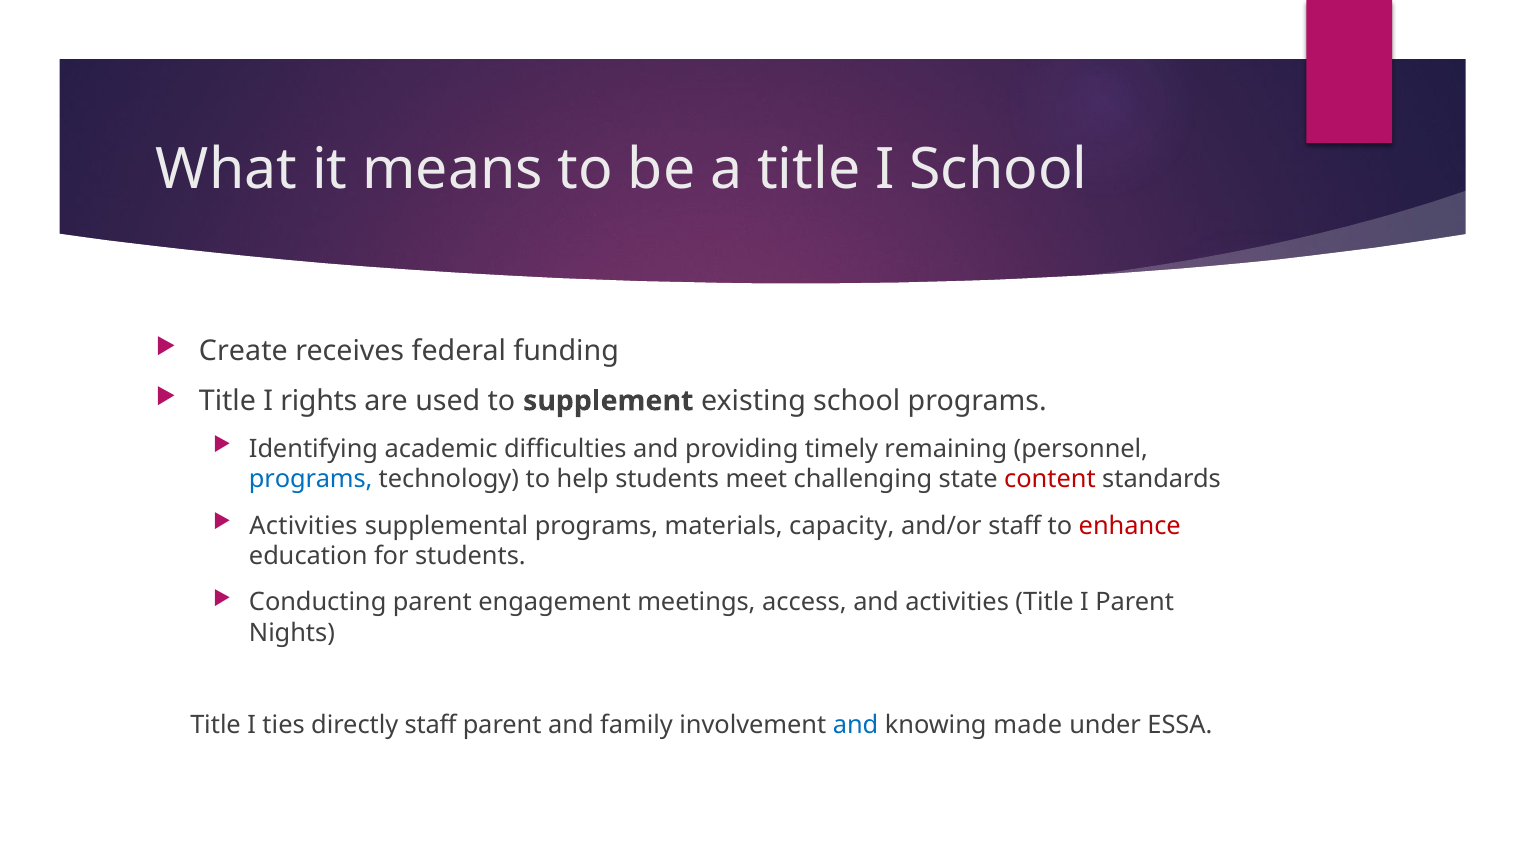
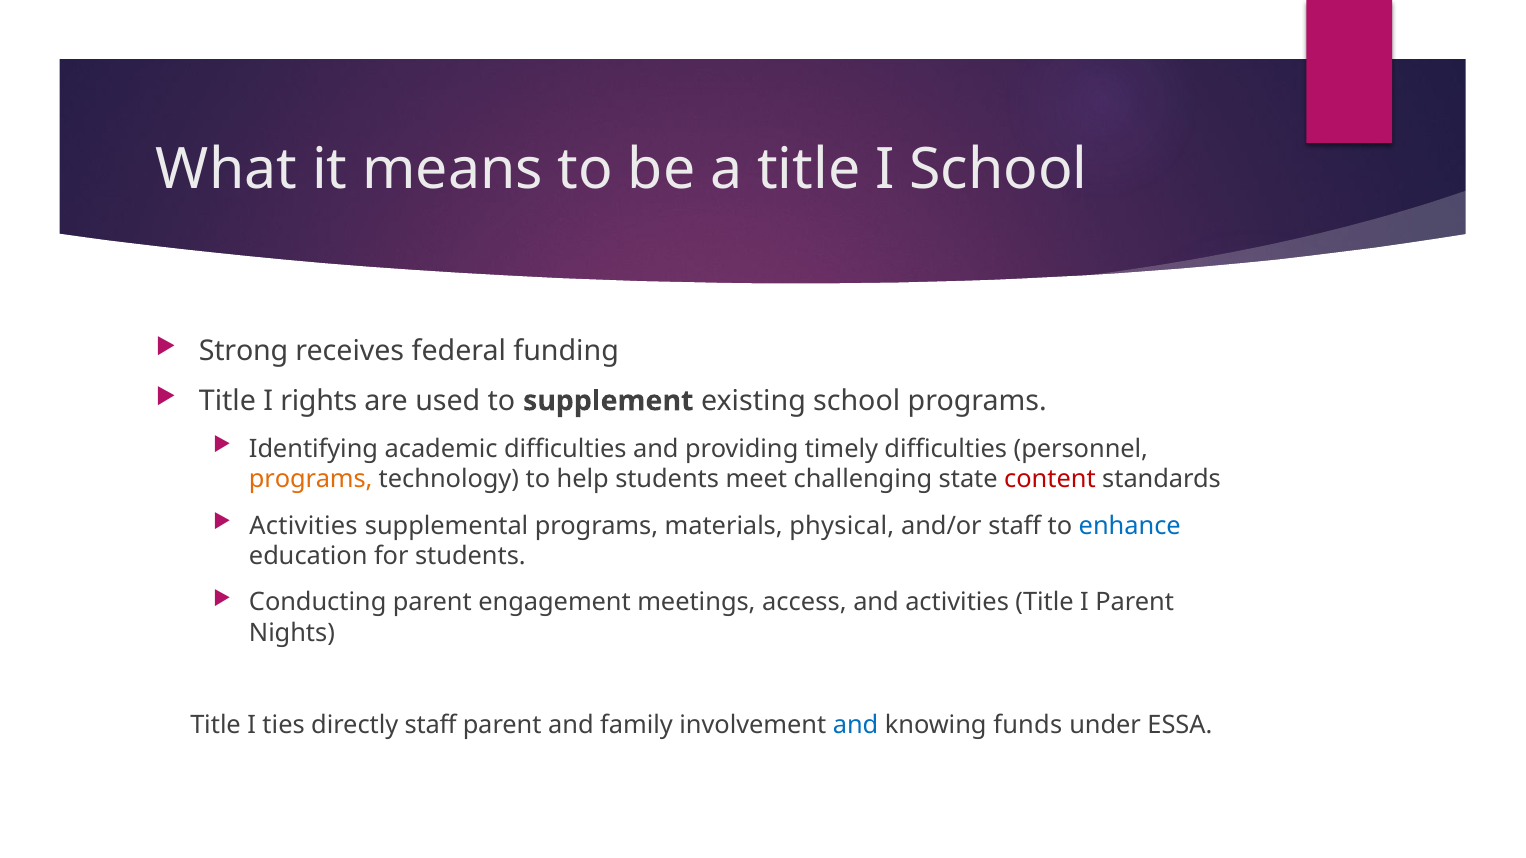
Create: Create -> Strong (244, 351)
timely remaining: remaining -> difficulties (946, 449)
programs colour: blue -> orange (311, 480)
capacity: capacity -> physical (842, 526)
enhance colour: red -> blue (1130, 526)
made: made -> funds (1028, 726)
